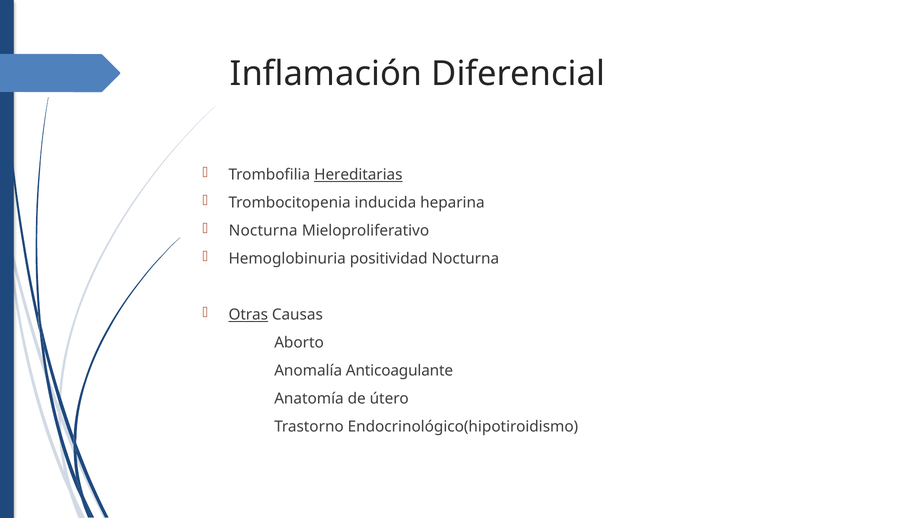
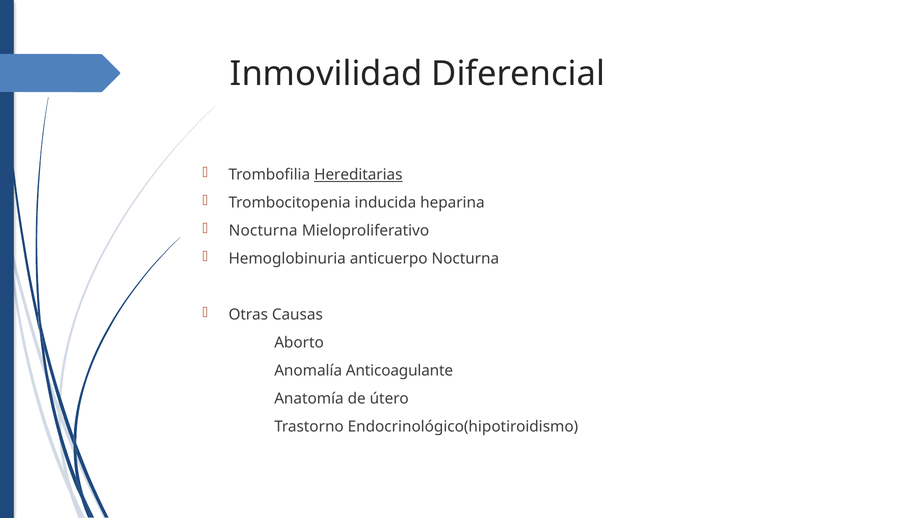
Inflamación: Inflamación -> Inmovilidad (326, 74)
positividad: positividad -> anticuerpo (389, 259)
Otras underline: present -> none (248, 315)
